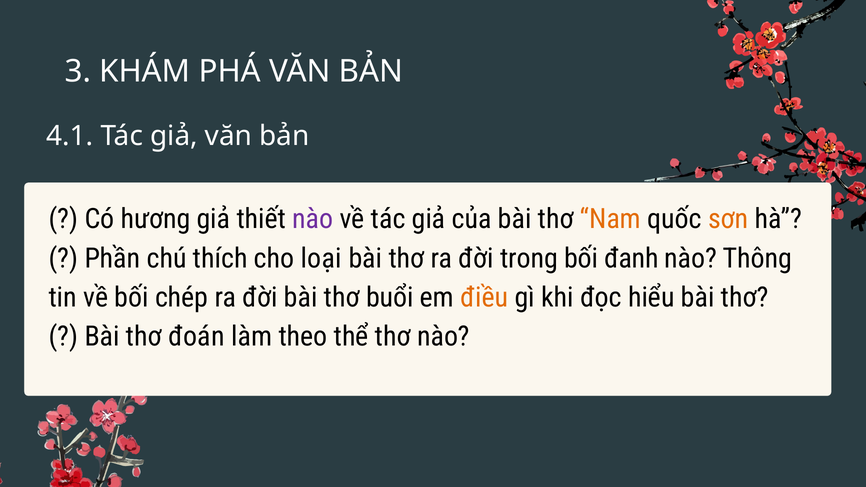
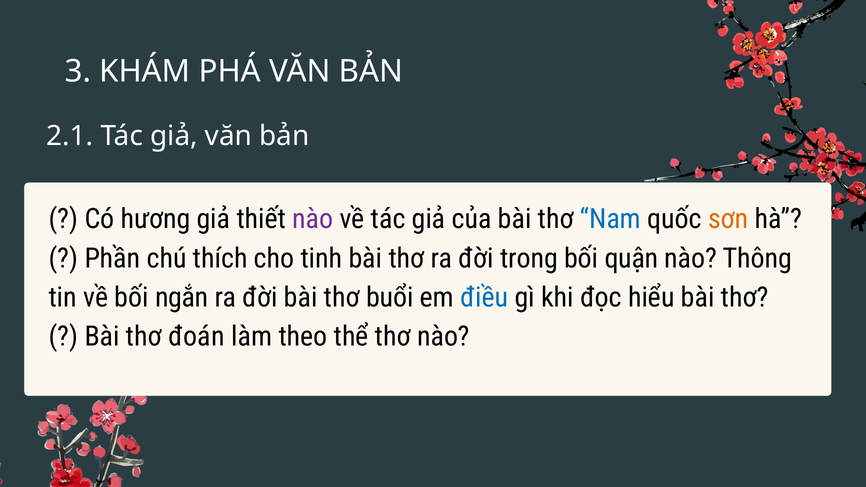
4.1: 4.1 -> 2.1 (70, 136)
Nam colour: orange -> blue (610, 219)
loại: loại -> tinh (321, 258)
đanh: đanh -> quận (632, 258)
chép: chép -> ngắn (182, 298)
điều colour: orange -> blue (484, 298)
